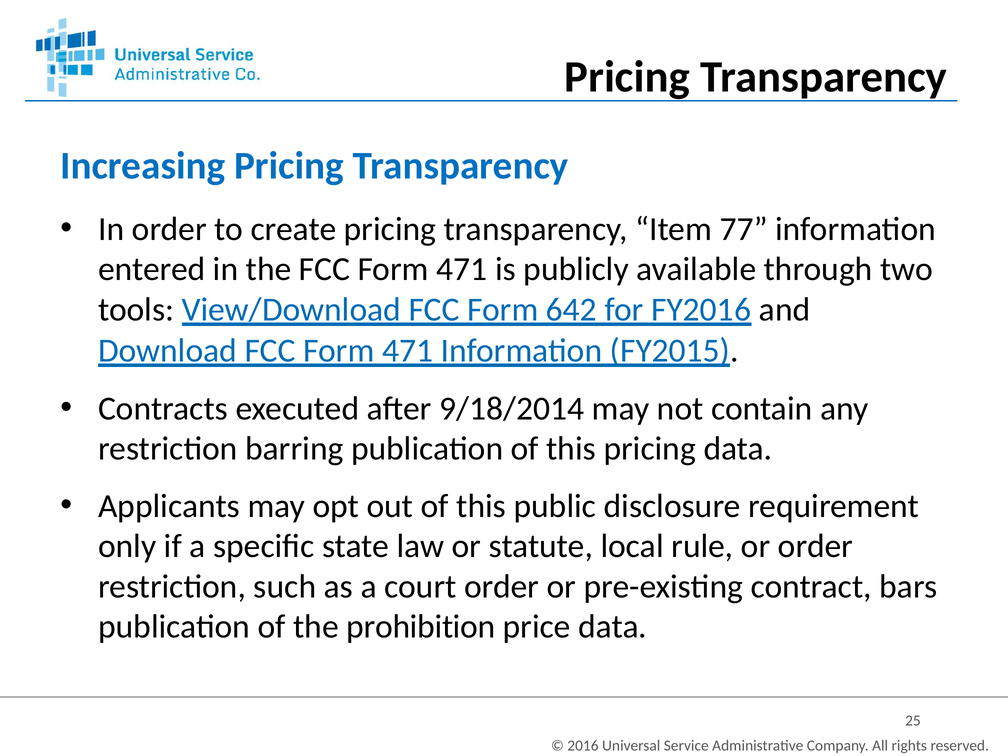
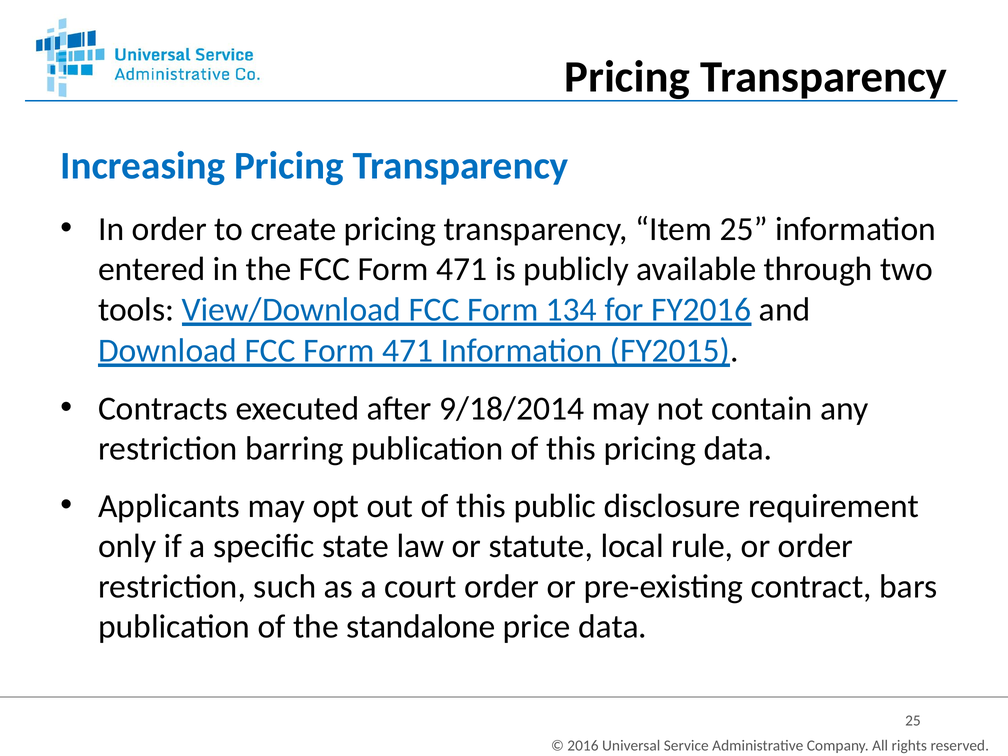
Item 77: 77 -> 25 (744, 229)
642: 642 -> 134 (571, 310)
prohibition: prohibition -> standalone (421, 627)
